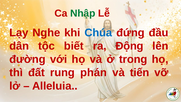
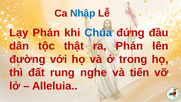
Nhập colour: green -> blue (83, 13)
Lạy Nghe: Nghe -> Phán (46, 33)
biết: biết -> thật (74, 46)
ra Động: Động -> Phán (129, 46)
phán: phán -> nghe (94, 72)
